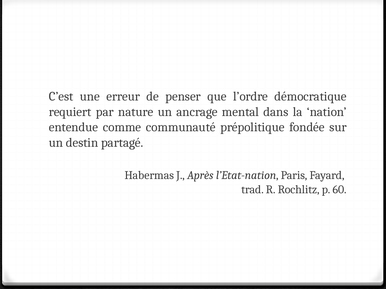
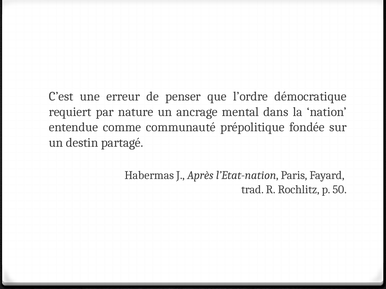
60: 60 -> 50 (340, 190)
